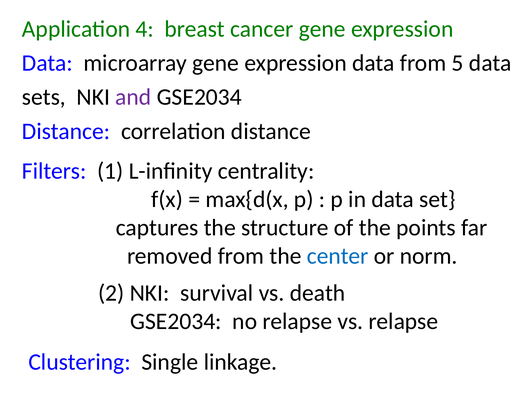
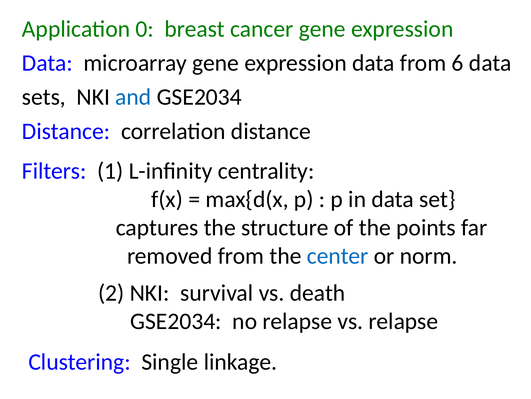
4: 4 -> 0 (145, 29)
5: 5 -> 6 (458, 63)
and colour: purple -> blue (133, 97)
